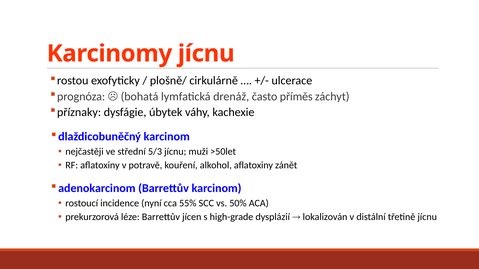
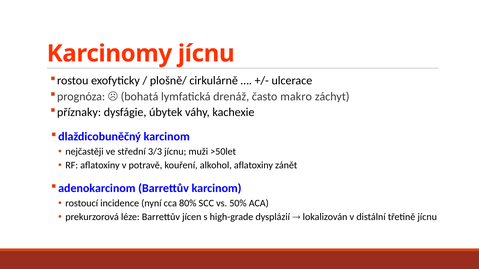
příměs: příměs -> makro (296, 97)
5/3: 5/3 -> 3/3 (155, 152)
55%: 55% -> 80% (188, 204)
